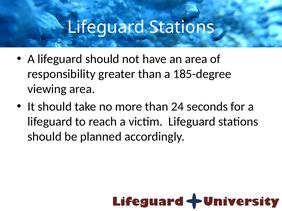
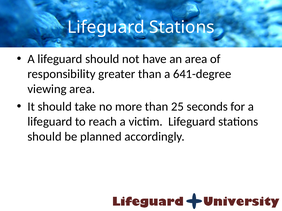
185-degree: 185-degree -> 641-degree (202, 74)
24: 24 -> 25 (178, 107)
